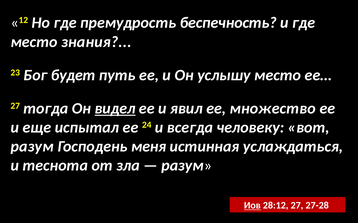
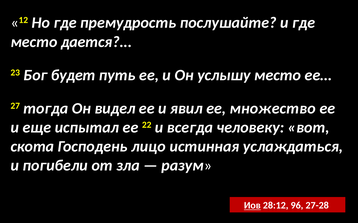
беспечность: беспечность -> послушайте (228, 23)
знания: знания -> дается (97, 42)
видел underline: present -> none (115, 109)
24: 24 -> 22 (147, 125)
разум: разум -> скота (32, 147)
меня: меня -> лицо (149, 147)
теснота: теснота -> погибели (55, 166)
28:12 27: 27 -> 96 (297, 206)
